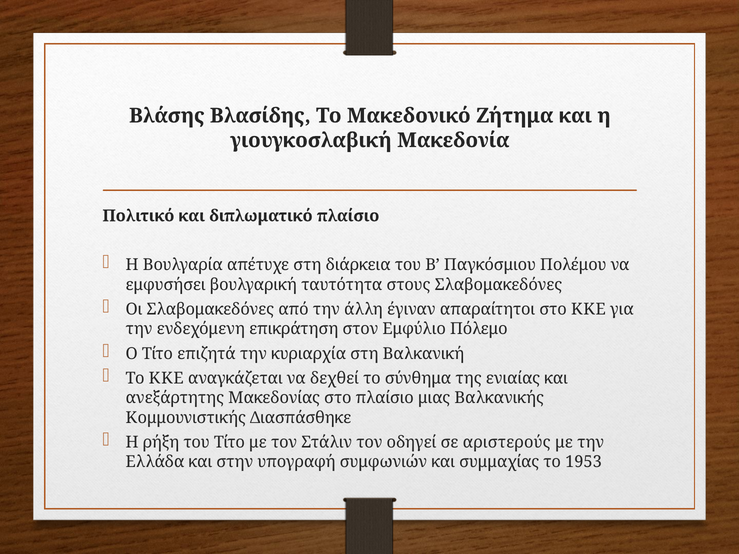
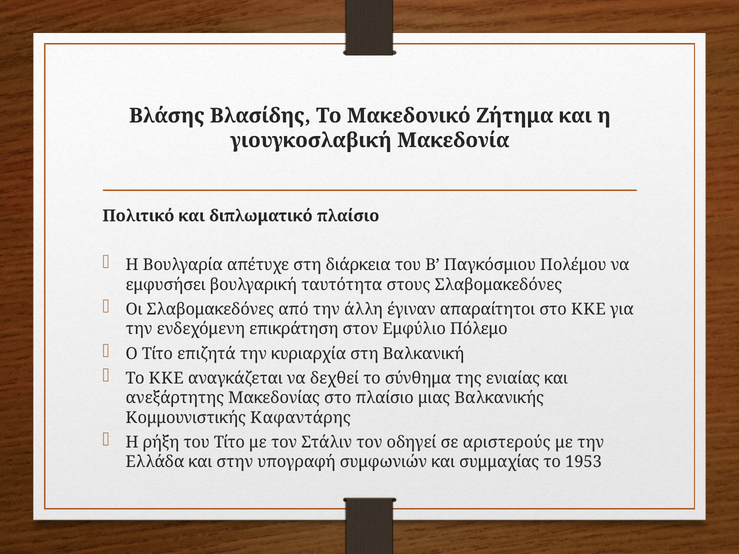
Διασπάσθηκε: Διασπάσθηκε -> Καφαντάρης (300, 418)
